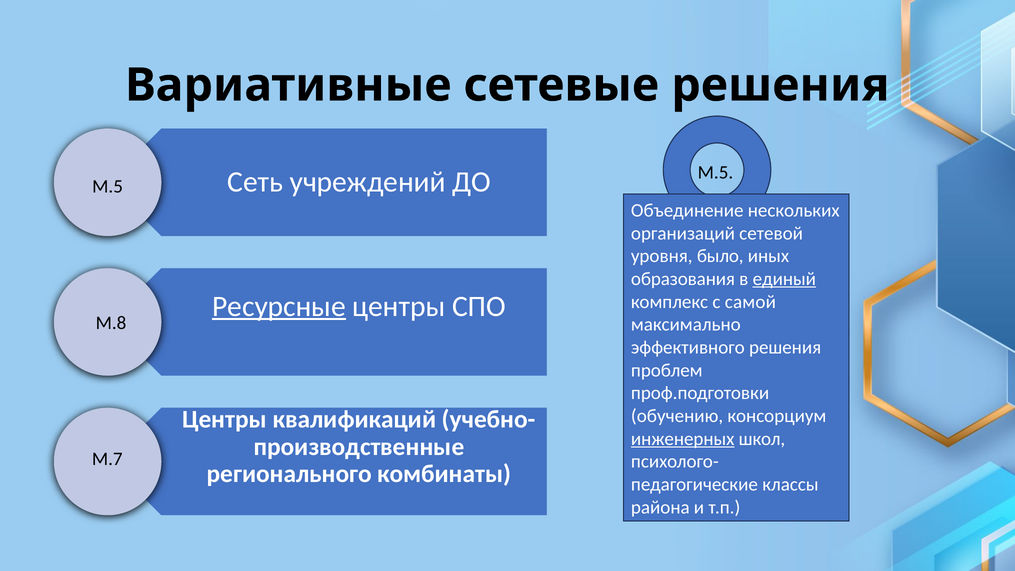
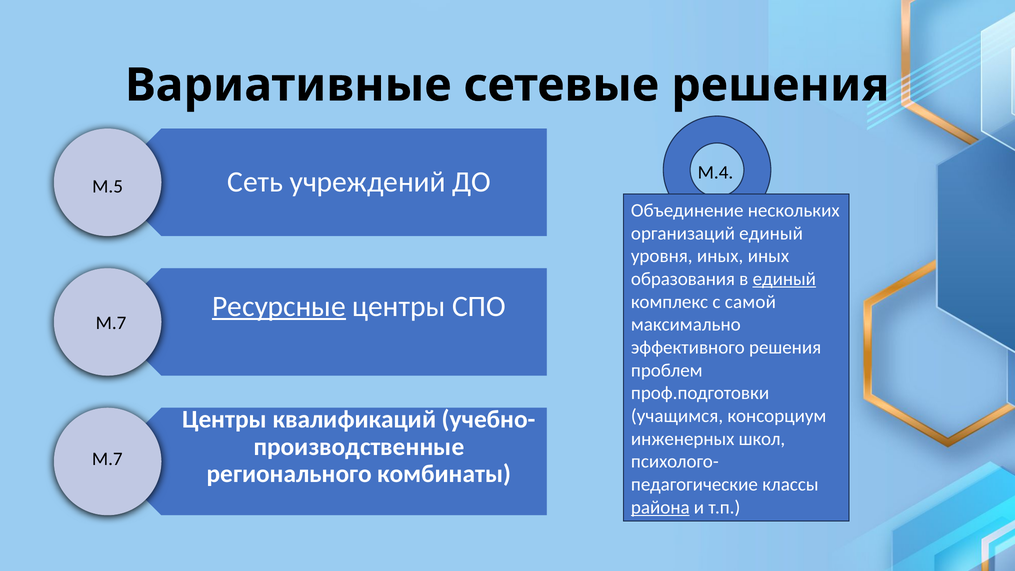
М.5: М.5 -> М.4 (715, 173)
организаций сетевой: сетевой -> единый (771, 233)
уровня было: было -> иных (720, 256)
М.8: М.8 -> М.7 (111, 323)
обучению: обучению -> учащимся (677, 416)
инженерных underline: present -> none (683, 439)
района underline: none -> present (660, 507)
